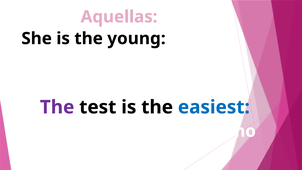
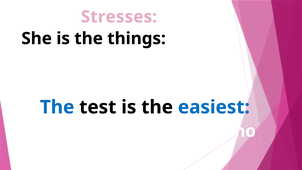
Aquellas: Aquellas -> Stresses (119, 17)
young: young -> things (137, 38)
The colour: purple -> blue (57, 107)
